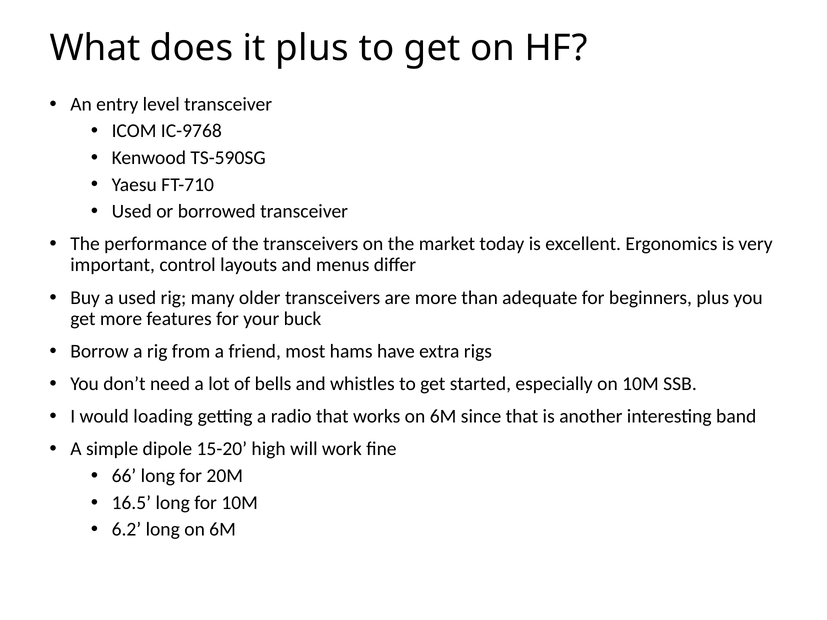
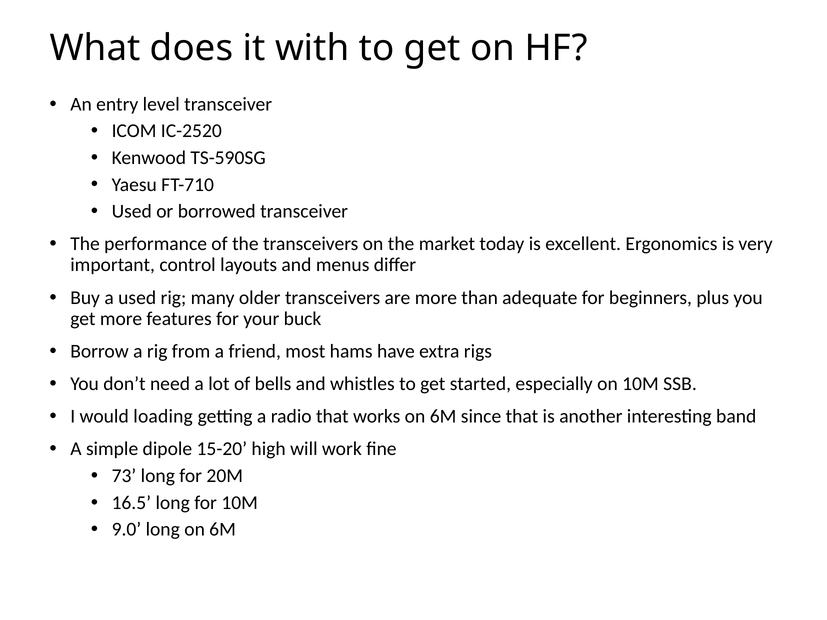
it plus: plus -> with (312, 48)
IC-9768: IC-9768 -> IC-2520 (191, 131)
66: 66 -> 73 (124, 476)
6.2: 6.2 -> 9.0 (126, 530)
